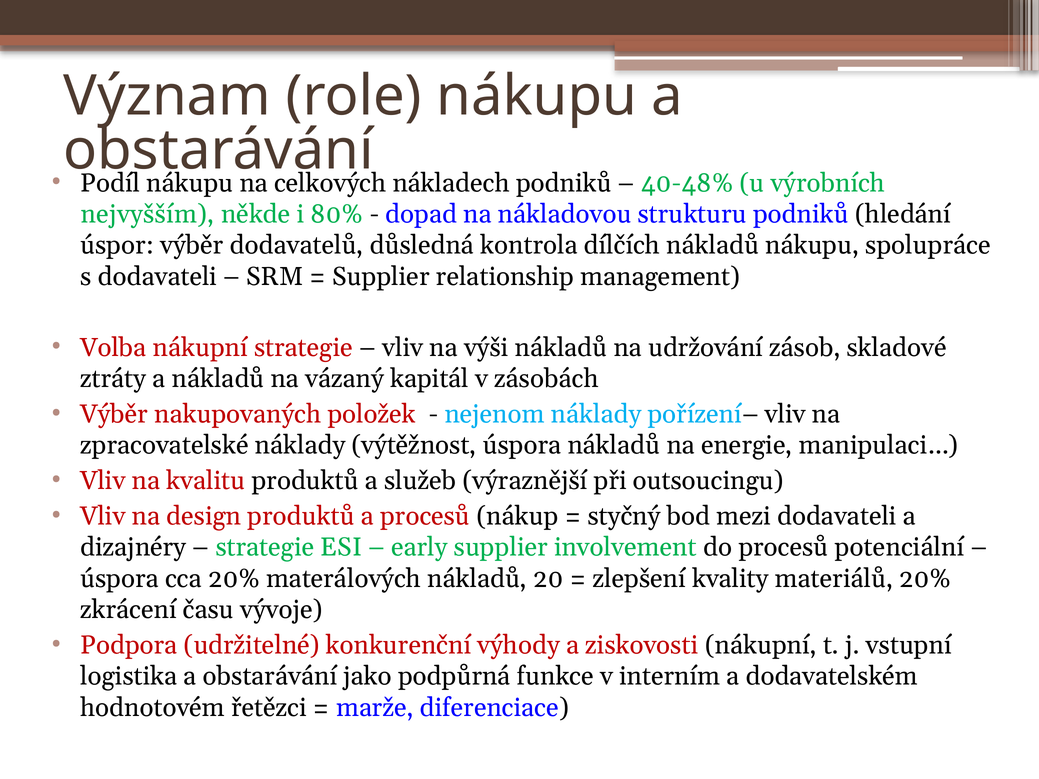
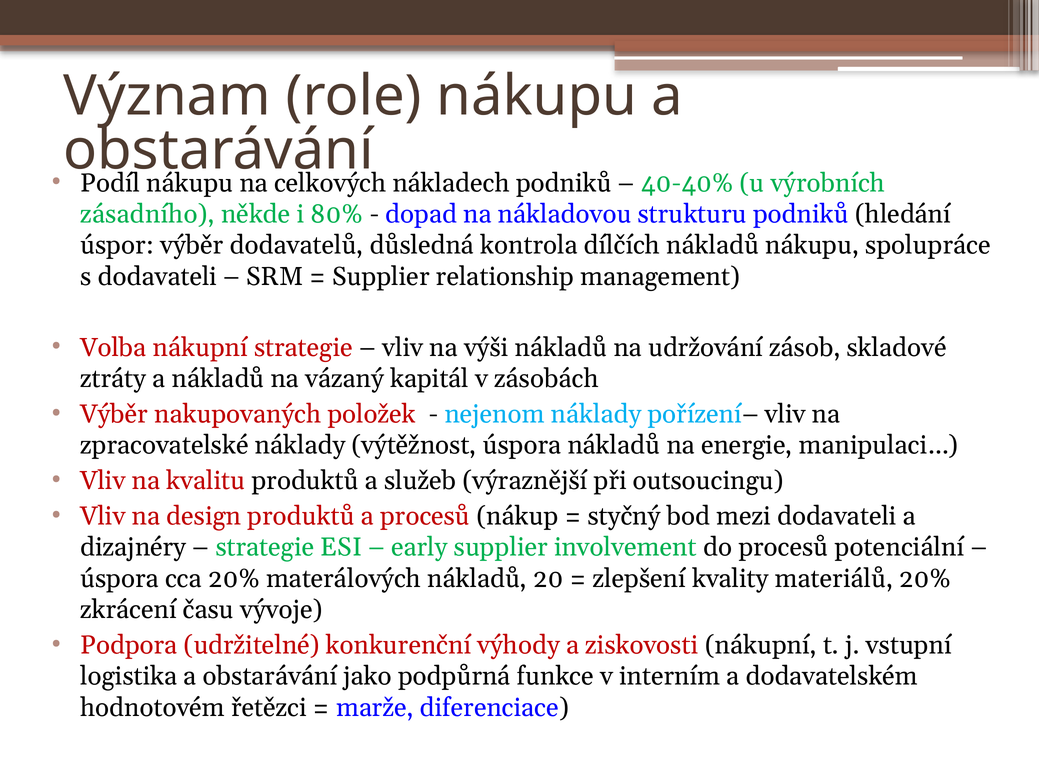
40-48%: 40-48% -> 40-40% (687, 183)
nejvyšším: nejvyšším -> zásadního (148, 214)
